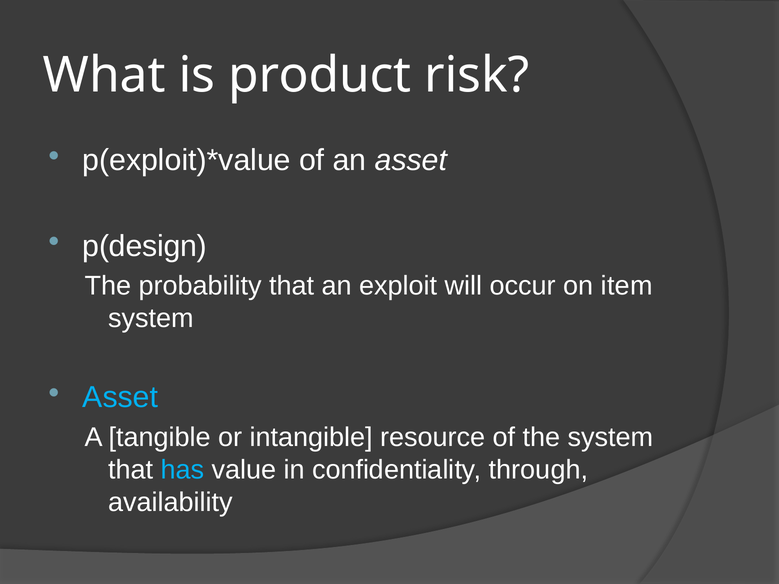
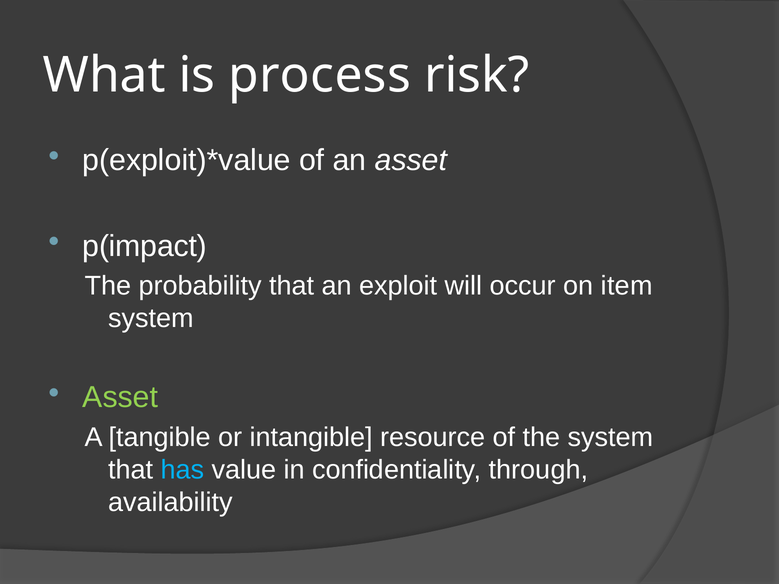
product: product -> process (320, 76)
p(design: p(design -> p(impact (145, 246)
Asset colour: light blue -> light green (120, 398)
